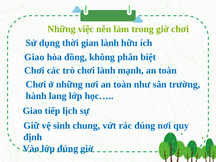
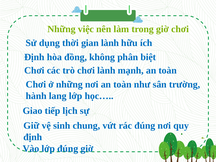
Giao: Giao -> Định (34, 57)
